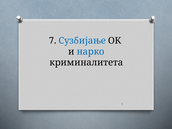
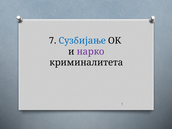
нарко colour: blue -> purple (91, 52)
